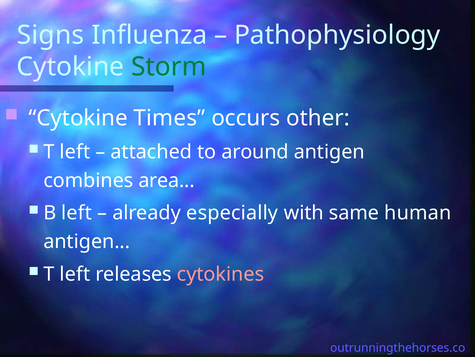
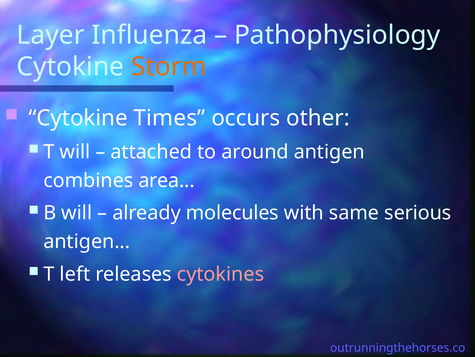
Signs: Signs -> Layer (51, 35)
Storm colour: green -> orange (169, 67)
left: left -> will (75, 152)
B left: left -> will (77, 213)
especially: especially -> molecules (232, 213)
human: human -> serious (418, 213)
